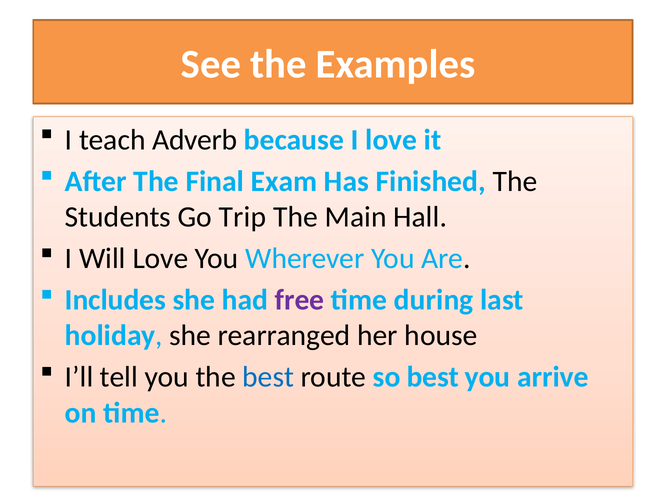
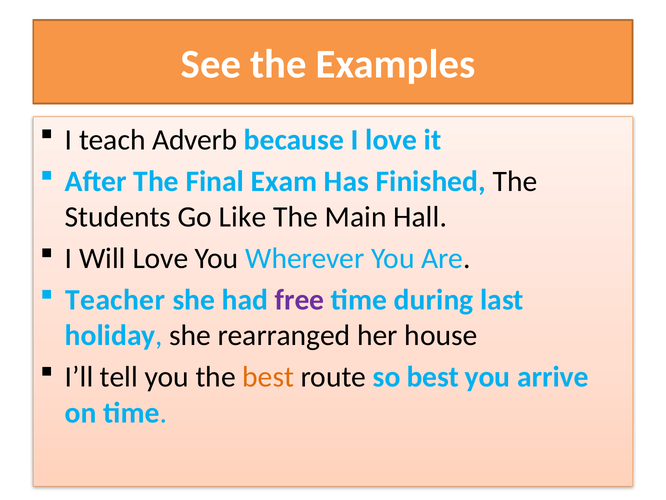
Trip: Trip -> Like (243, 217)
Includes: Includes -> Teacher (115, 300)
best colour: blue -> orange (268, 377)
